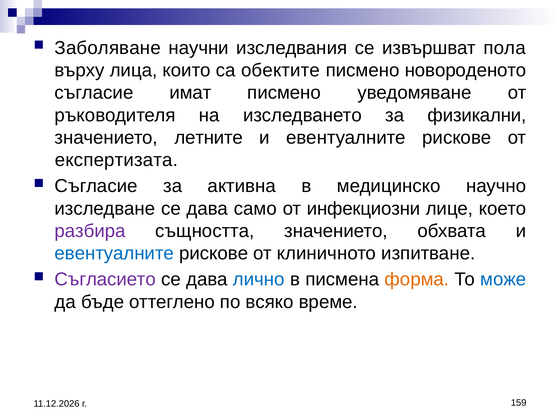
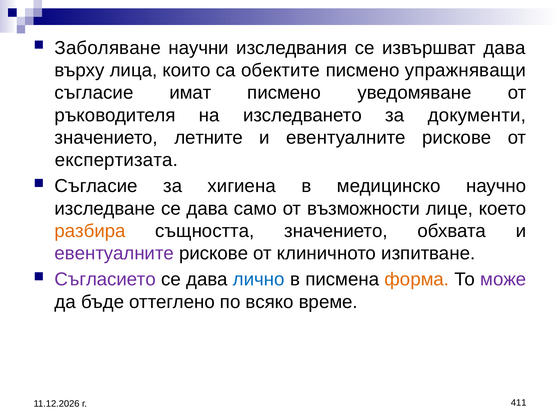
извършват пола: пола -> дава (505, 48)
новороденото: новороденото -> упражняващи (465, 70)
физикални: физикални -> документи (477, 115)
активна: активна -> хигиена (242, 186)
инфекциозни: инфекциозни -> възможности (364, 209)
разбира colour: purple -> orange (90, 231)
евентуалните colour: blue -> purple (114, 253)
може colour: blue -> purple (503, 279)
159: 159 -> 411 (519, 403)
